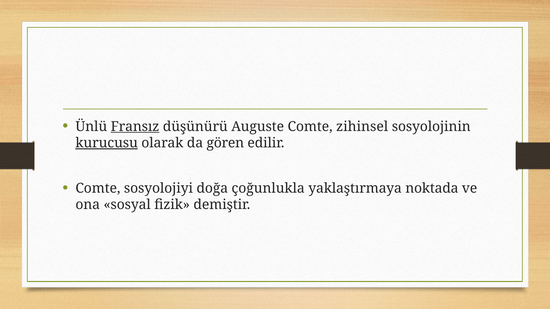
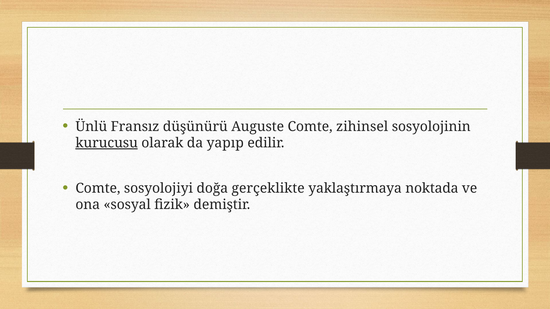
Fransız underline: present -> none (135, 127)
gören: gören -> yapıp (225, 143)
çoğunlukla: çoğunlukla -> gerçeklikte (268, 189)
